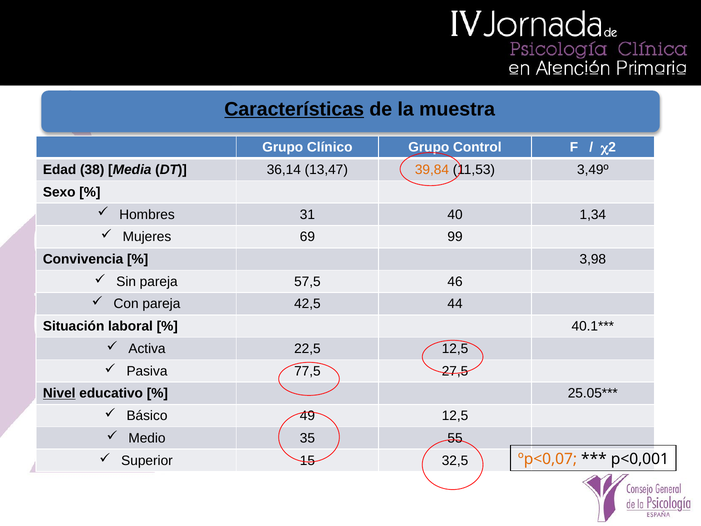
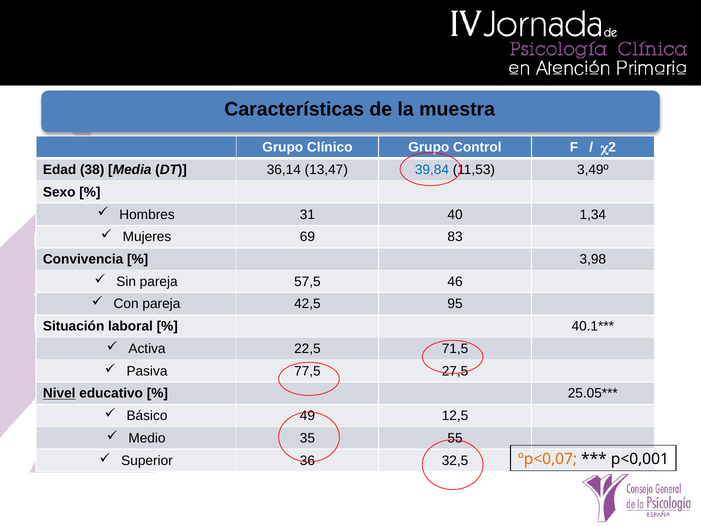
Características underline: present -> none (294, 109)
39,84 colour: orange -> blue (432, 170)
99: 99 -> 83 (455, 237)
44: 44 -> 95 (455, 304)
22,5 12,5: 12,5 -> 71,5 (455, 349)
15: 15 -> 36 (307, 460)
